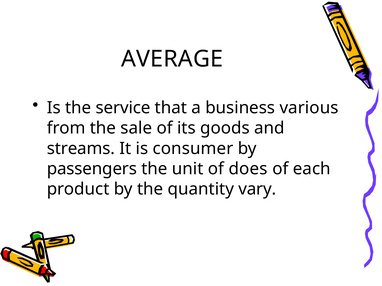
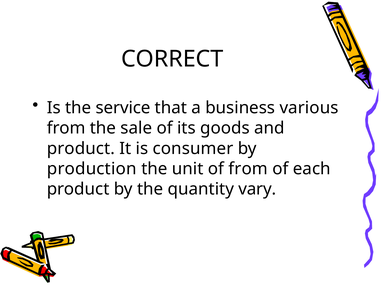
AVERAGE: AVERAGE -> CORRECT (172, 59)
streams: streams -> product (81, 149)
passengers: passengers -> production (92, 169)
of does: does -> from (248, 169)
